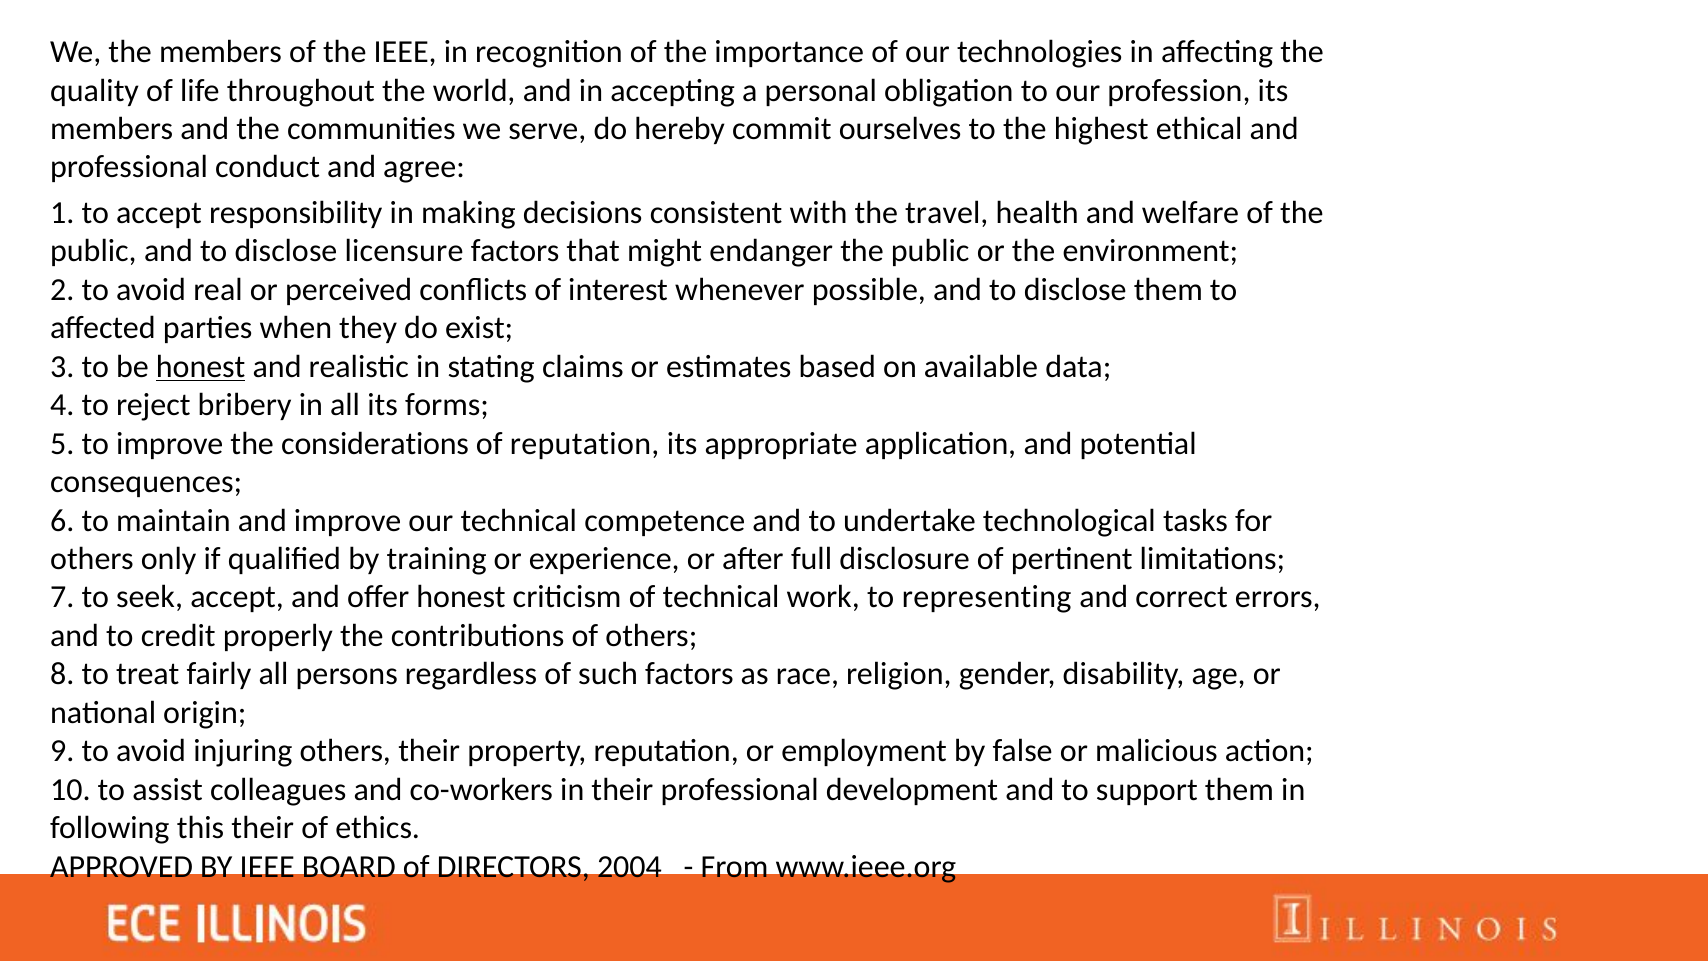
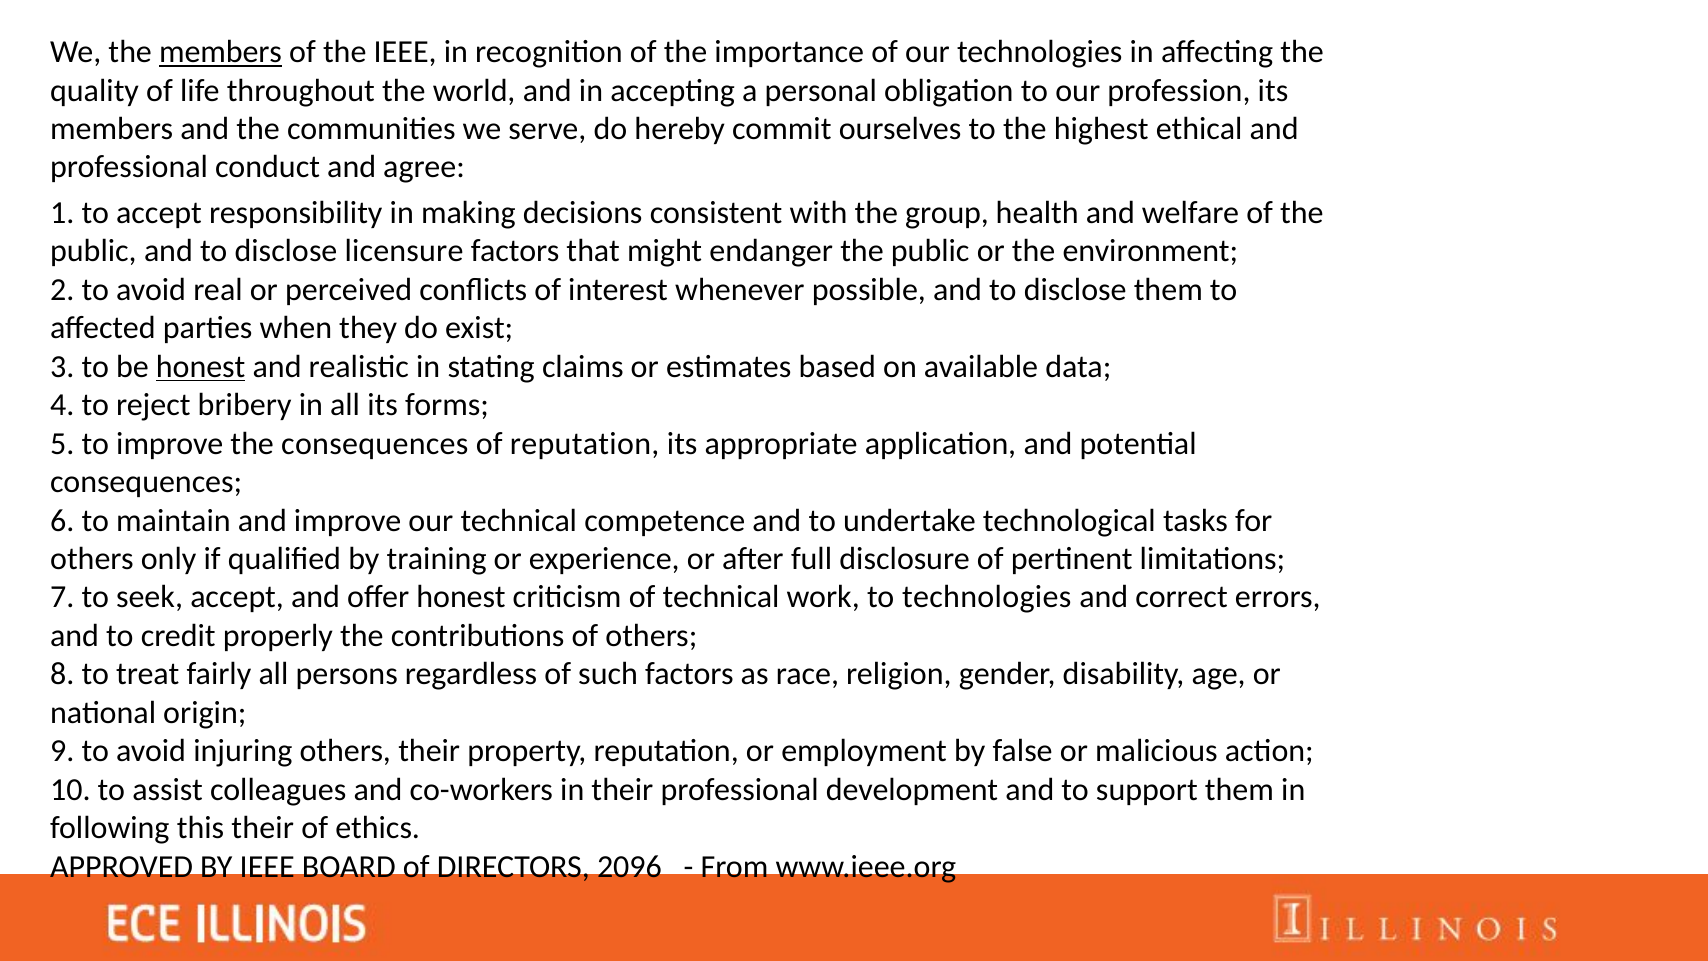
members underline: none -> present (221, 52)
travel: travel -> group (947, 213)
the considerations: considerations -> consequences (375, 443)
to representing: representing -> technologies (987, 597)
2004: 2004 -> 2096 (629, 866)
